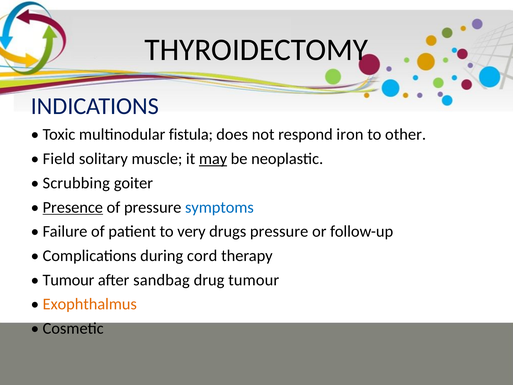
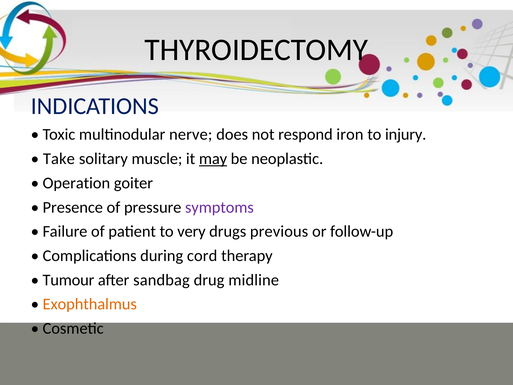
fistula: fistula -> nerve (191, 134)
other: other -> injury (406, 134)
Field: Field -> Take (59, 159)
Scrubbing: Scrubbing -> Operation (76, 183)
Presence underline: present -> none (73, 207)
symptoms colour: blue -> purple (219, 207)
drugs pressure: pressure -> previous (279, 231)
drug tumour: tumour -> midline (254, 280)
